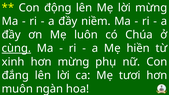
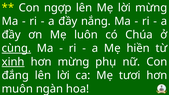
động: động -> ngợp (58, 8)
niềm: niềm -> nắng (96, 21)
xinh underline: none -> present (13, 62)
